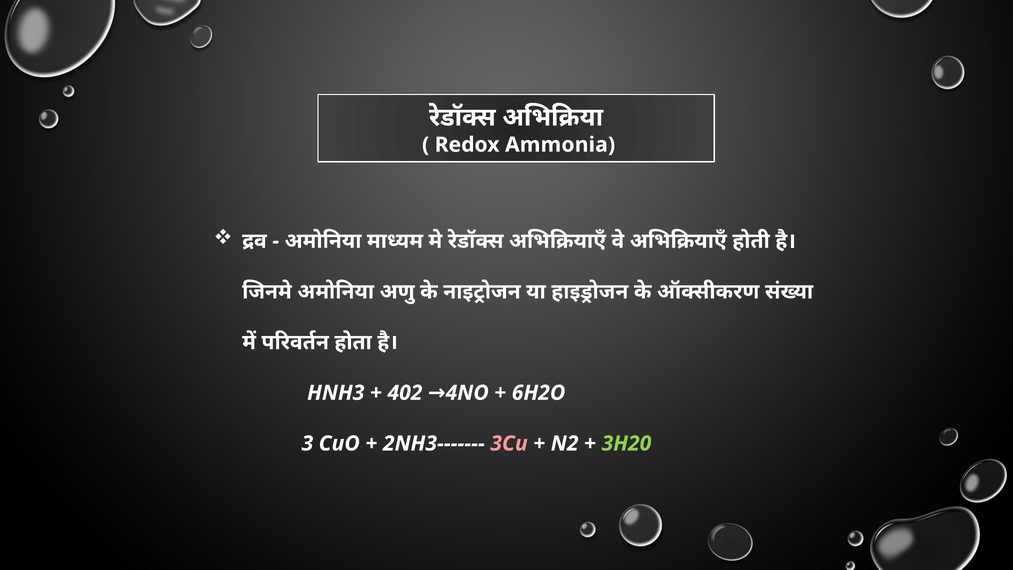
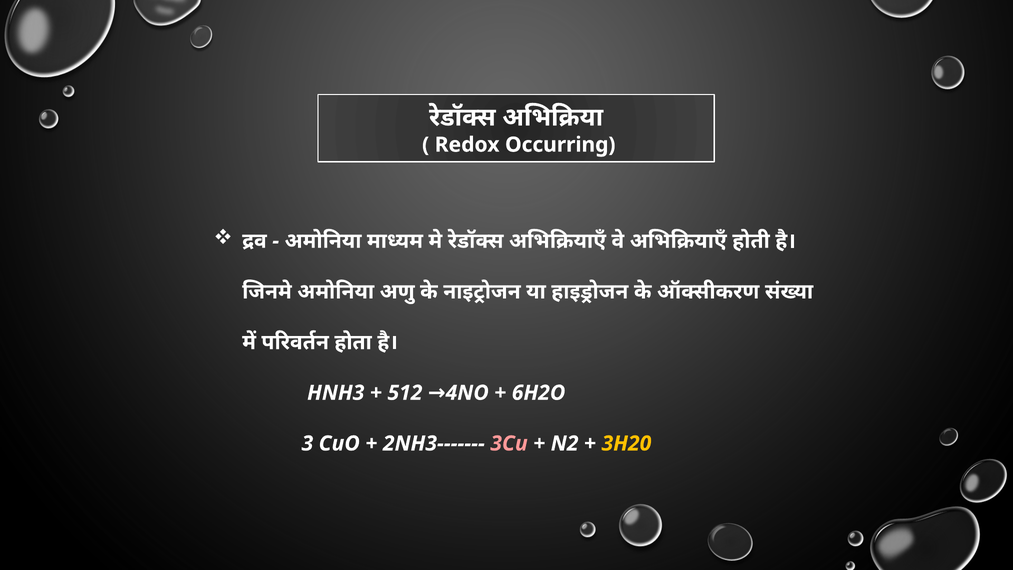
Ammonia: Ammonia -> Occurring (560, 145)
402: 402 -> 512 (405, 393)
3H20 colour: light green -> yellow (626, 443)
